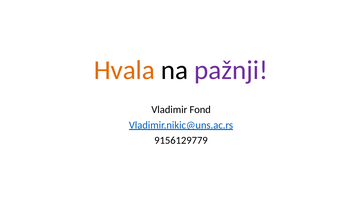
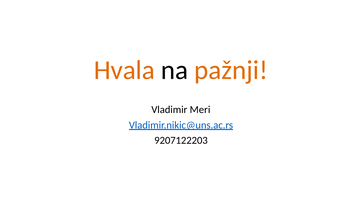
pažnji colour: purple -> orange (231, 70)
Fond: Fond -> Meri (200, 109)
9156129779: 9156129779 -> 9207122203 (181, 140)
